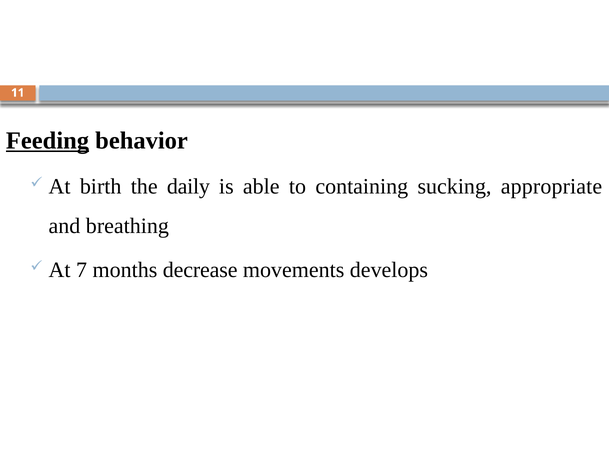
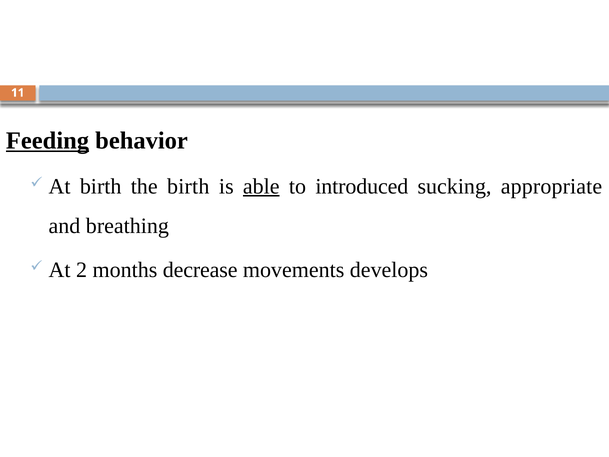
the daily: daily -> birth (188, 186)
able underline: none -> present (261, 186)
containing: containing -> introduced (362, 186)
7: 7 -> 2 (82, 270)
